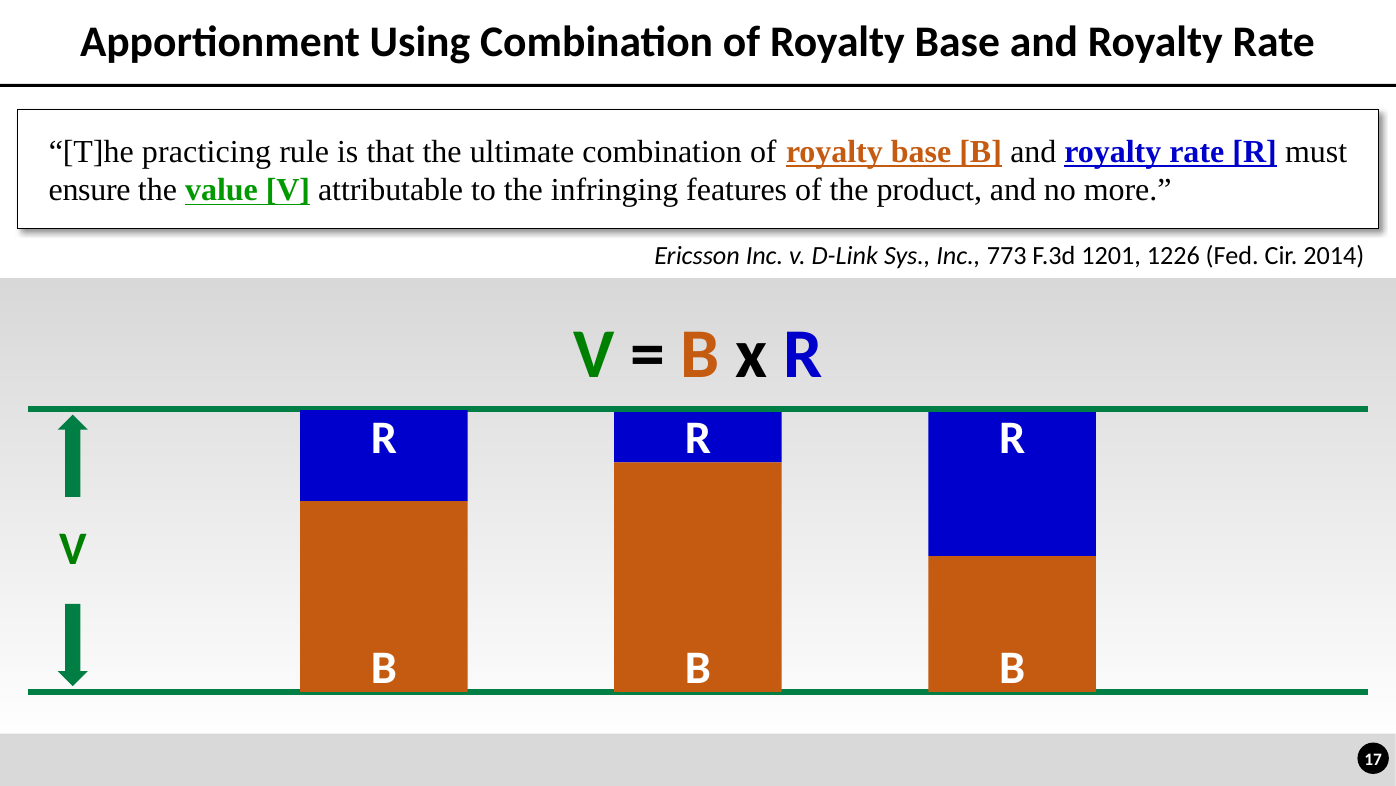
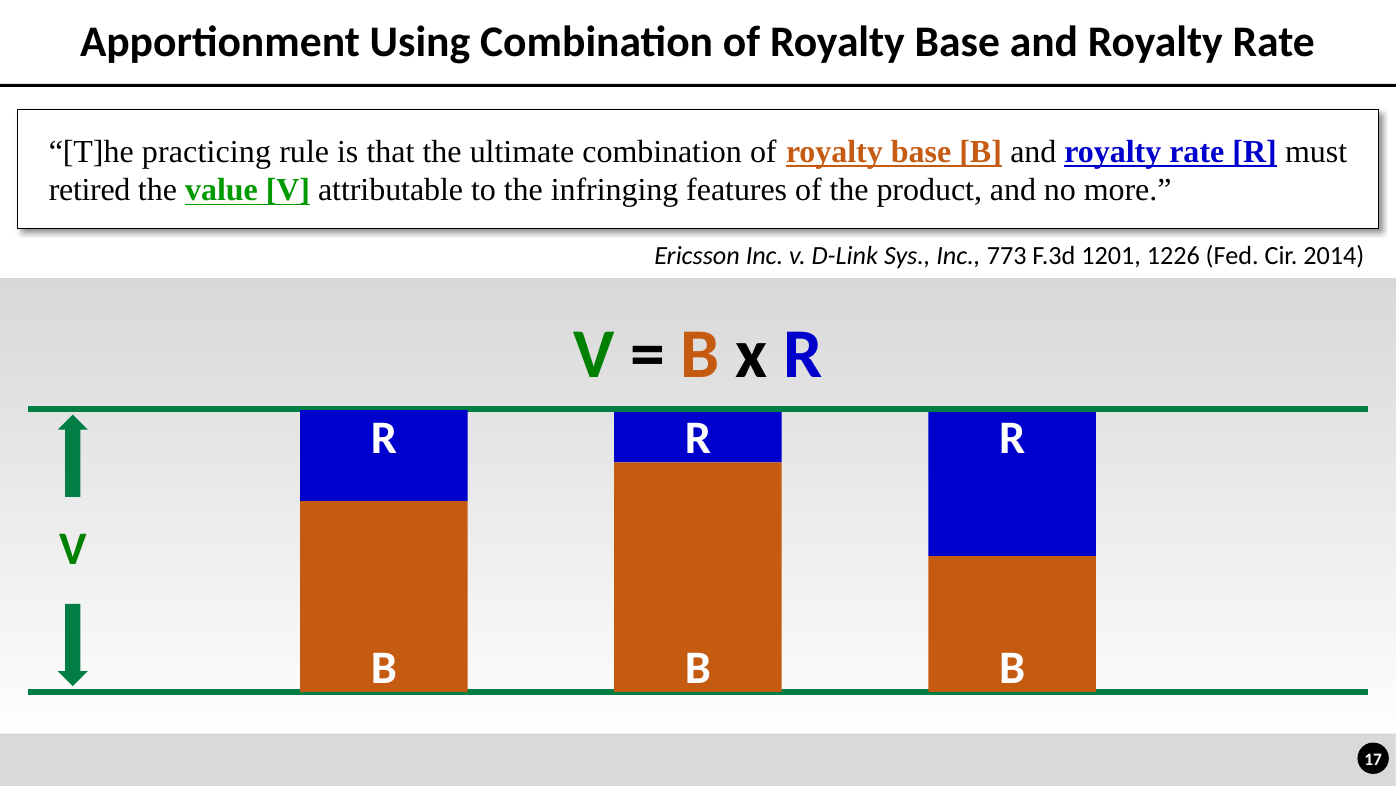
ensure: ensure -> retired (90, 190)
